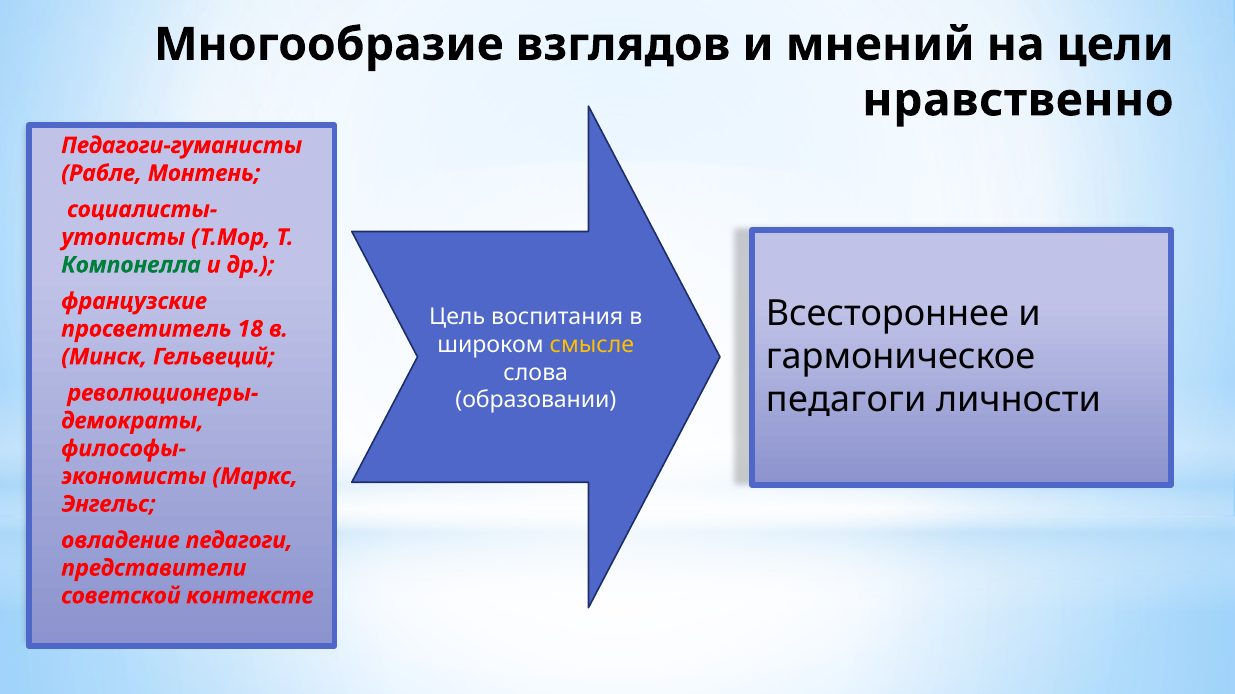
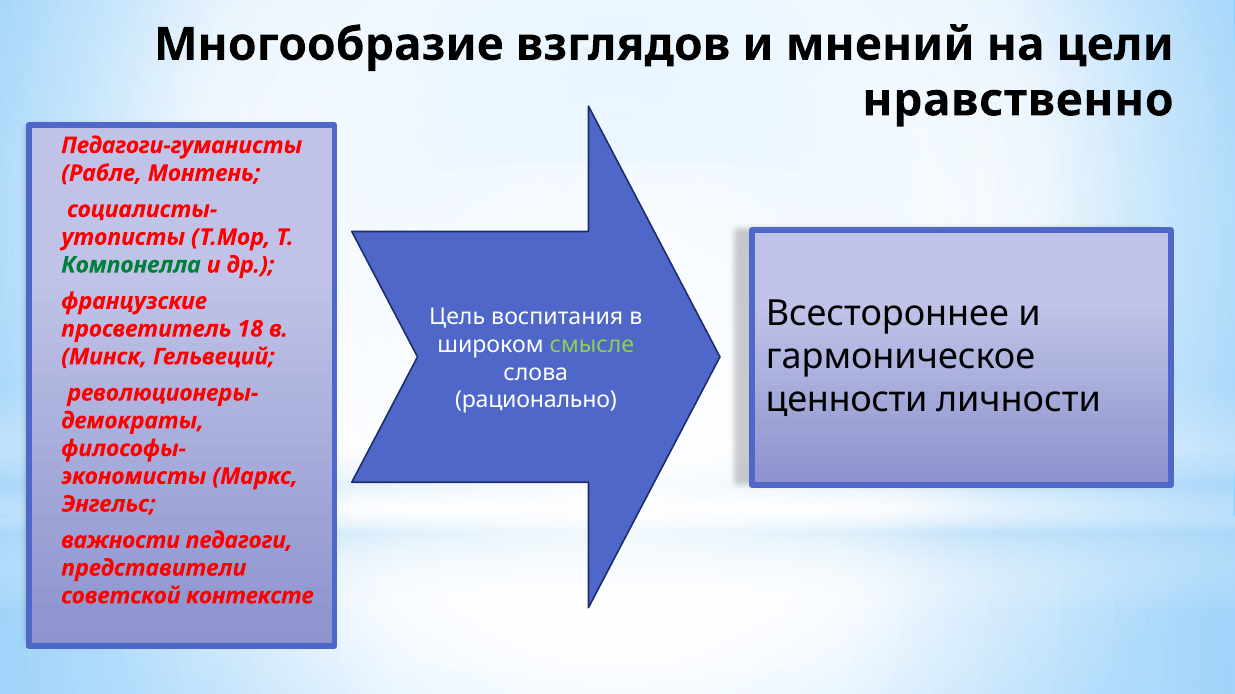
смысле colour: yellow -> light green (592, 345)
педагоги: педагоги -> ценности (847, 400)
образовании: образовании -> рационально (536, 401)
овладение: овладение -> важности (121, 541)
